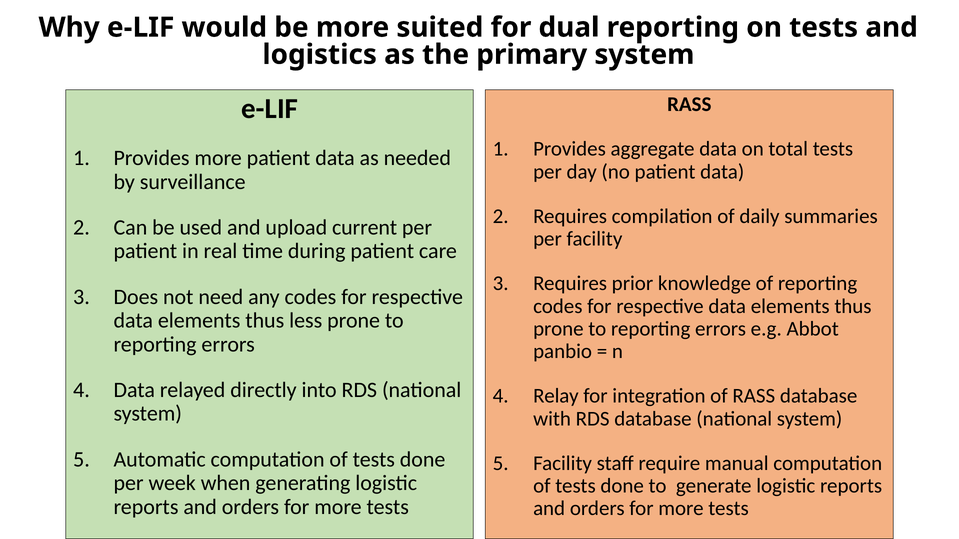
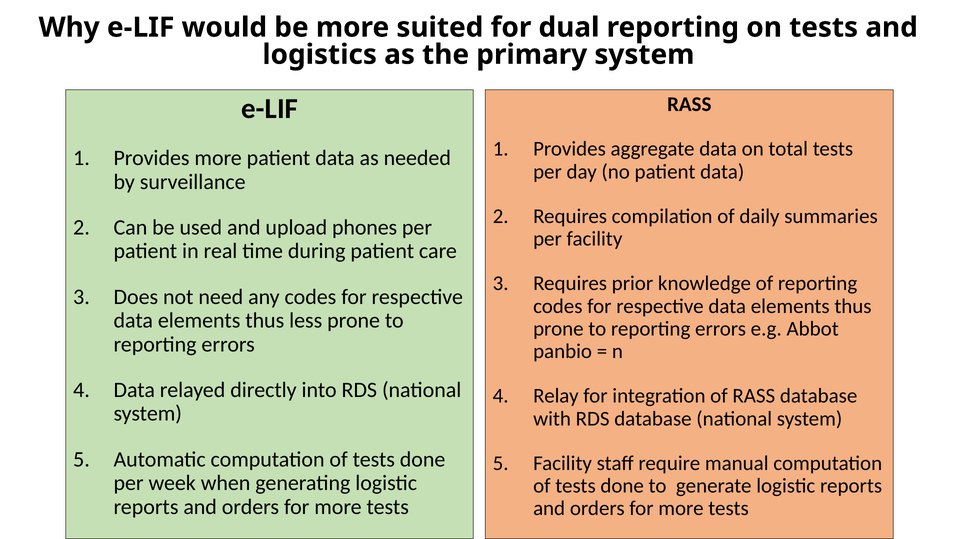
current: current -> phones (365, 228)
